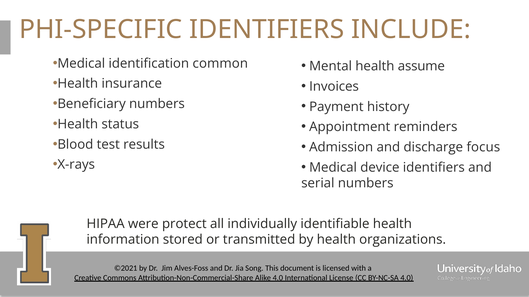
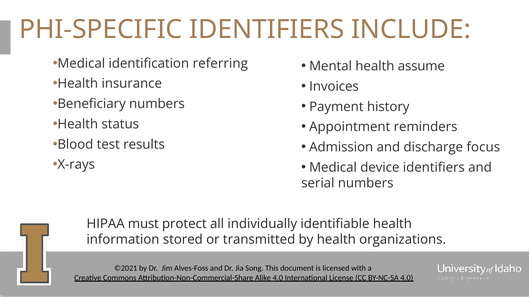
common: common -> referring (220, 64)
were: were -> must (143, 224)
